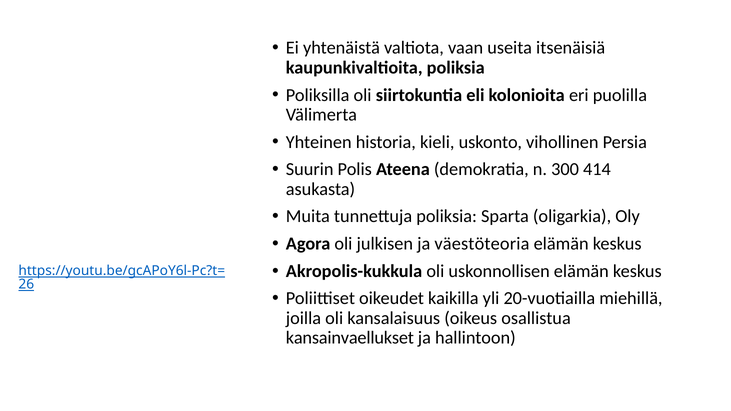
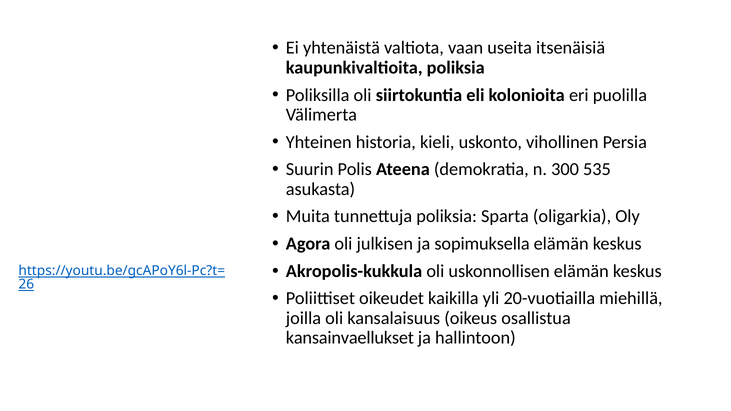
414: 414 -> 535 (597, 169)
väestöteoria: väestöteoria -> sopimuksella (482, 244)
